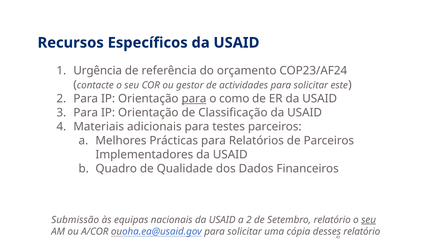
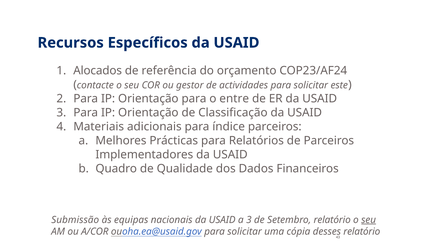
Urgência: Urgência -> Alocados (98, 71)
para underline: present -> none (194, 98)
como: como -> entre (234, 98)
testes: testes -> índice (229, 126)
a 2: 2 -> 3 (249, 219)
